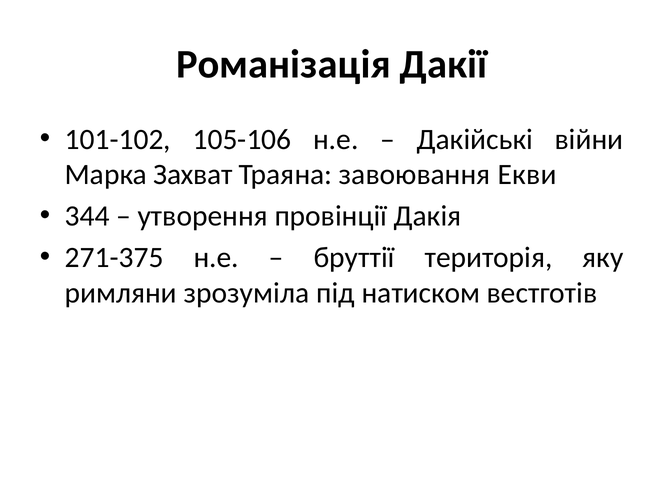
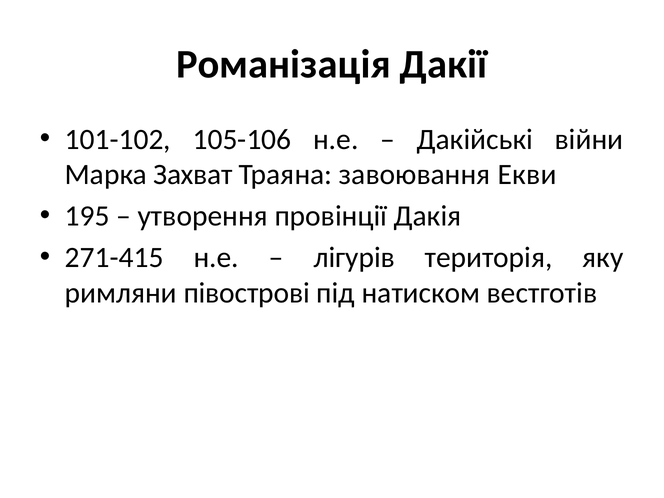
344: 344 -> 195 (87, 216)
271-375: 271-375 -> 271-415 (114, 257)
бруттії: бруттії -> лігурів (354, 257)
зрозуміла: зрозуміла -> півострові (247, 293)
